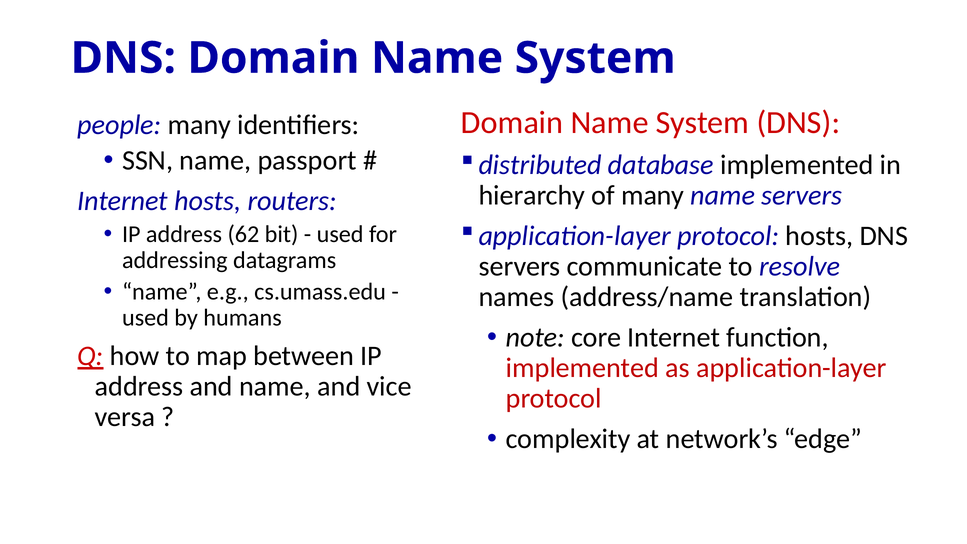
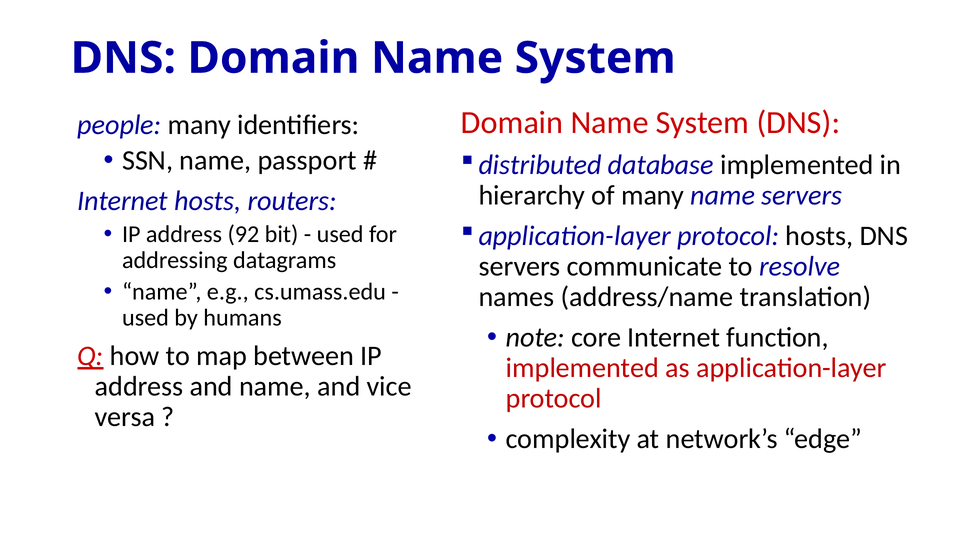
62: 62 -> 92 (243, 234)
